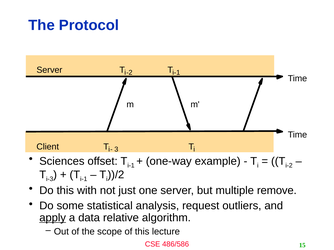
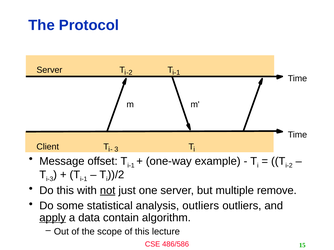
Sciences: Sciences -> Message (62, 161)
not underline: none -> present (108, 191)
analysis request: request -> outliers (201, 206)
relative: relative -> contain (121, 218)
